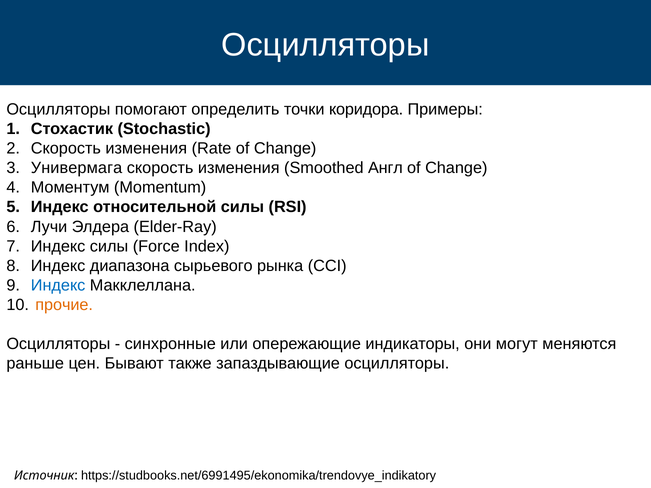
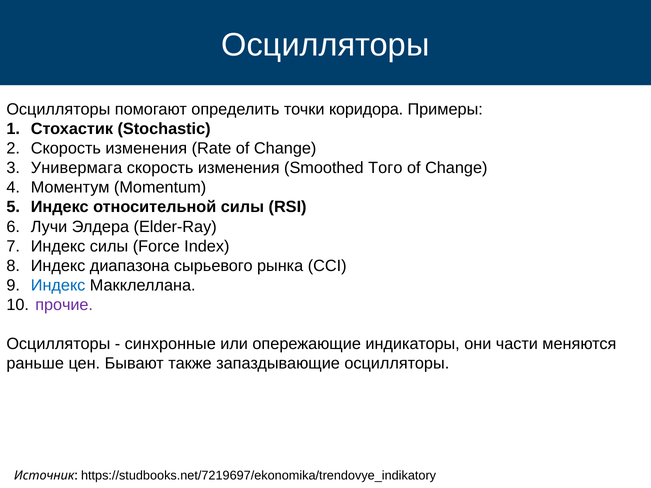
Англ: Англ -> Того (385, 168)
прочие colour: orange -> purple (64, 305)
могут: могут -> части (517, 344)
https://studbooks.net/6991495/ekonomika/trendovye_indikatory: https://studbooks.net/6991495/ekonomika/trendovye_indikatory -> https://studbooks.net/7219697/ekonomika/trendovye_indikatory (259, 476)
